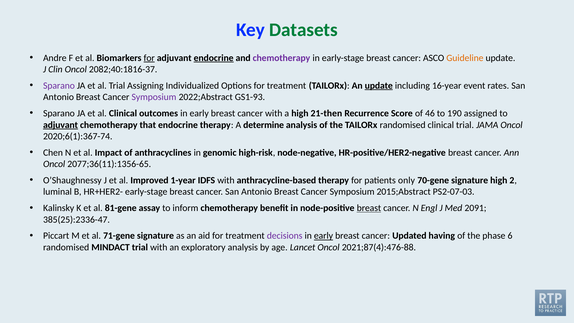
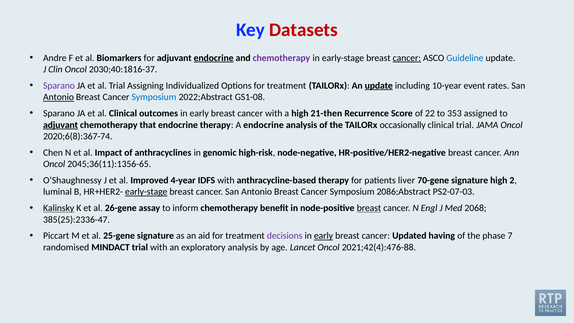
Datasets colour: green -> red (303, 30)
for underline: present -> none (149, 58)
cancer underline: none -> present (407, 58)
Guideline colour: orange -> blue (465, 58)
2082;40:1816-37: 2082;40:1816-37 -> 2030;40:1816-37 (123, 69)
16-year: 16-year -> 10-year (447, 86)
Antonio underline: none -> present (59, 97)
Symposium colour: purple -> blue (154, 97)
GS1-93: GS1-93 -> GS1-08 (250, 97)
46: 46 -> 22 (430, 113)
190: 190 -> 353 (454, 113)
A determine: determine -> endocrine (264, 125)
TAILORx randomised: randomised -> occasionally (403, 125)
2020;6(1):367-74: 2020;6(1):367-74 -> 2020;6(8):367-74 (78, 136)
2077;36(11):1356-65: 2077;36(11):1356-65 -> 2045;36(11):1356-65 (109, 164)
1-year: 1-year -> 4-year (183, 180)
only: only -> liver (407, 180)
early-stage underline: none -> present (146, 192)
2015;Abstract: 2015;Abstract -> 2086;Abstract (404, 192)
Kalinsky underline: none -> present (59, 208)
81-gene: 81-gene -> 26-gene (121, 208)
2091: 2091 -> 2068 (475, 208)
71-gene: 71-gene -> 25-gene (119, 236)
6: 6 -> 7 (510, 236)
2021;87(4):476-88: 2021;87(4):476-88 -> 2021;42(4):476-88 (379, 247)
